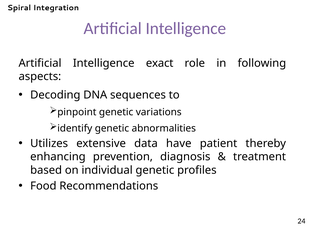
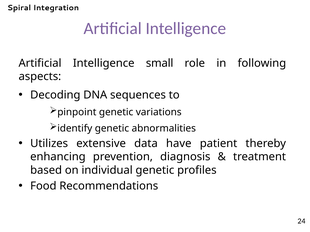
exact: exact -> small (160, 63)
